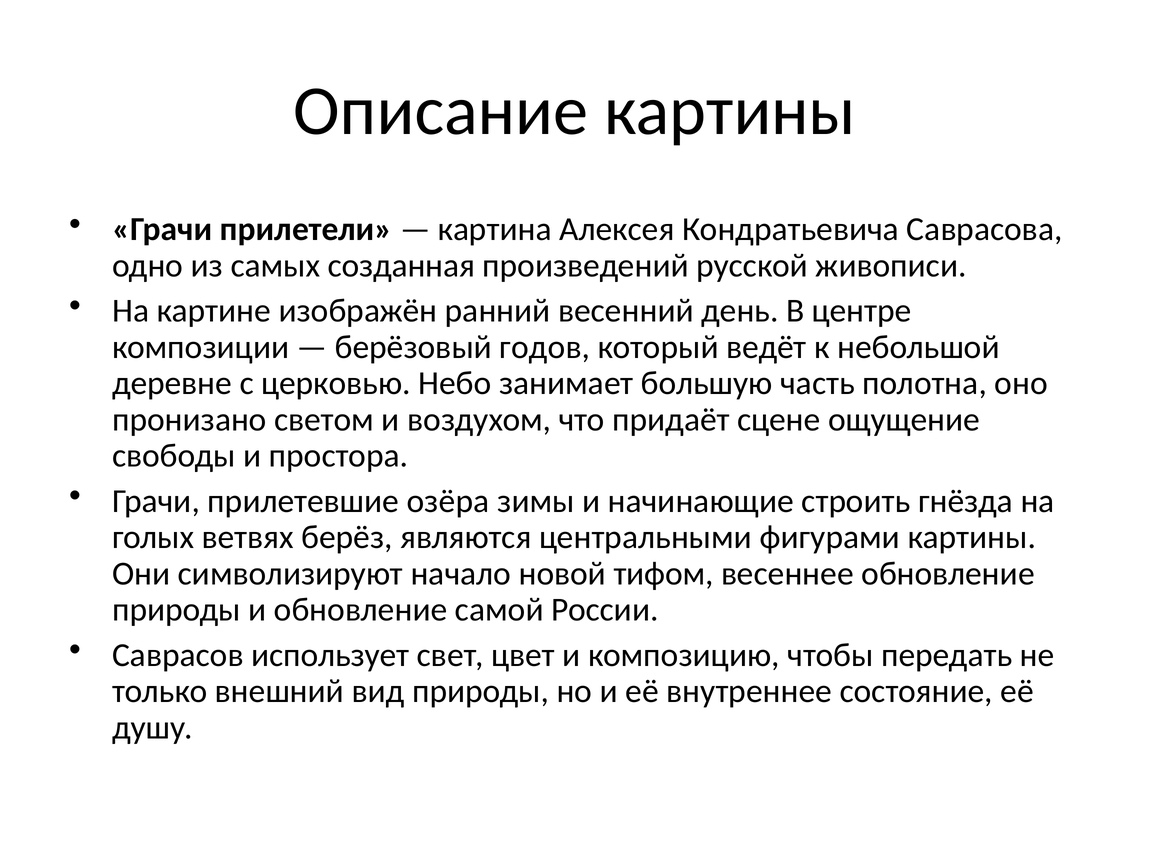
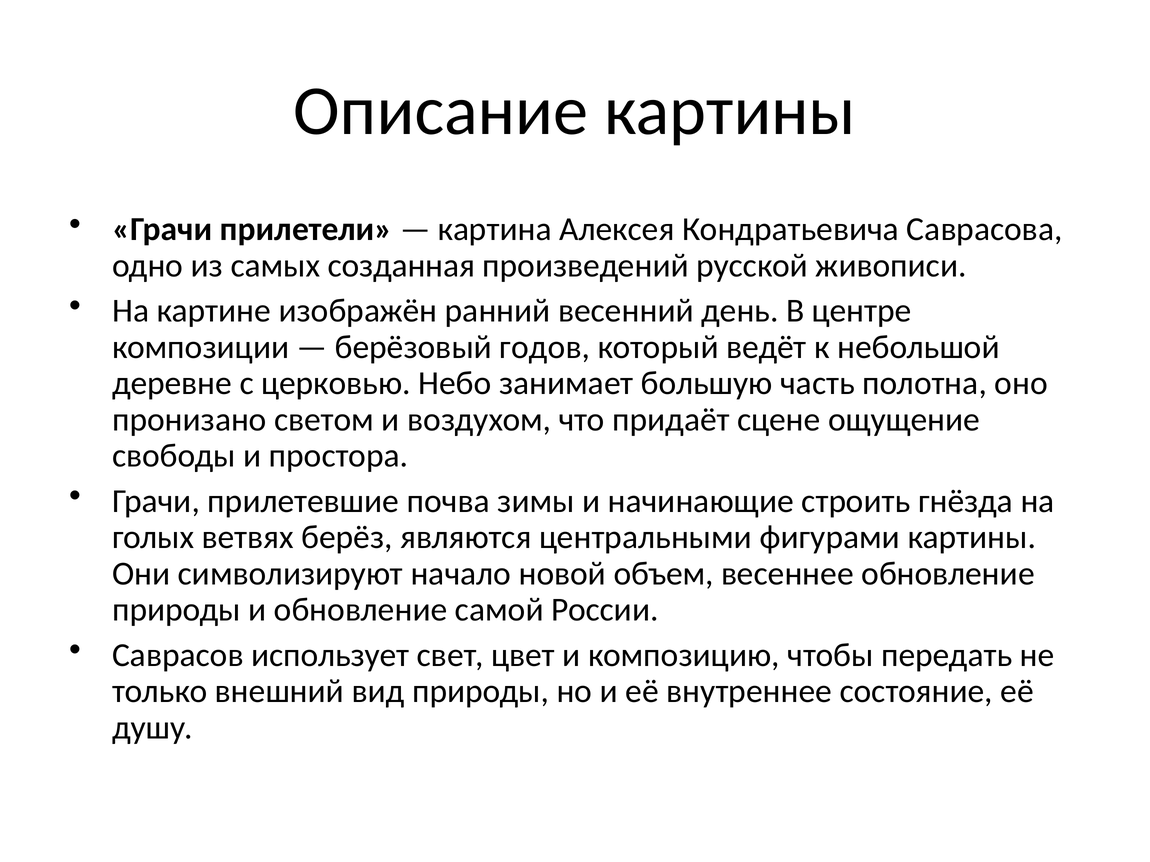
озёра: озёра -> почва (448, 501)
тифом: тифом -> объем (664, 574)
